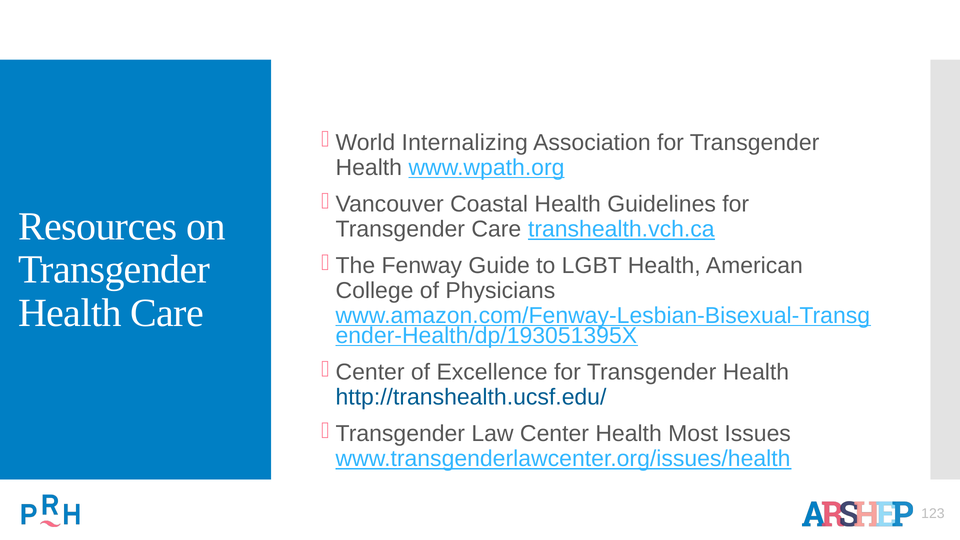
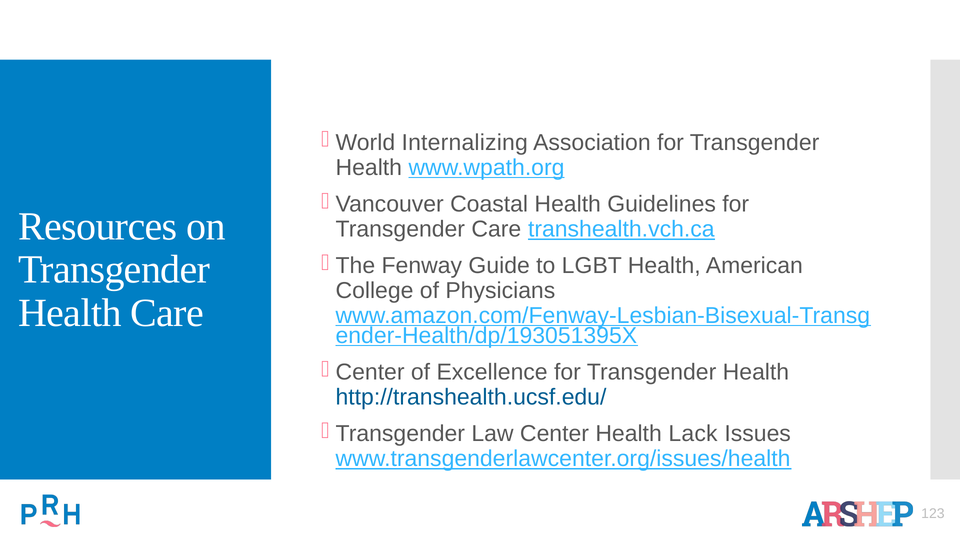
Most: Most -> Lack (693, 434)
